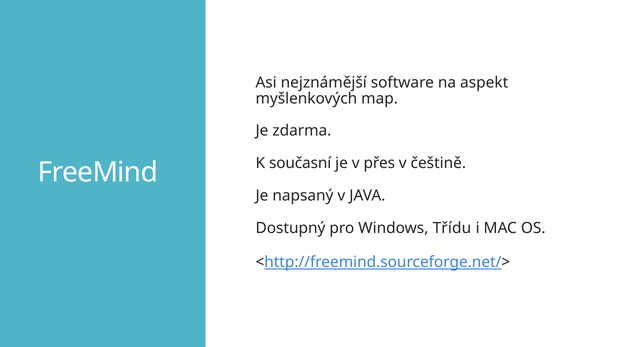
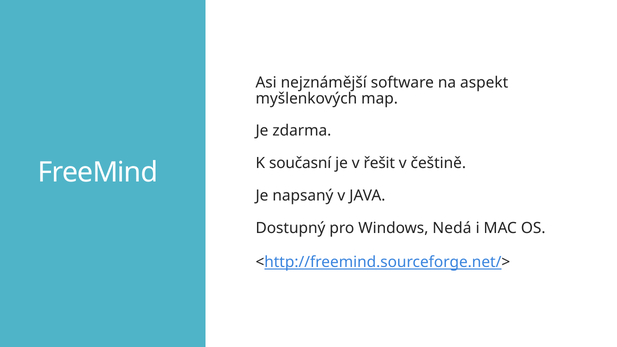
přes: přes -> řešit (379, 163)
Třídu: Třídu -> Nedá (452, 228)
